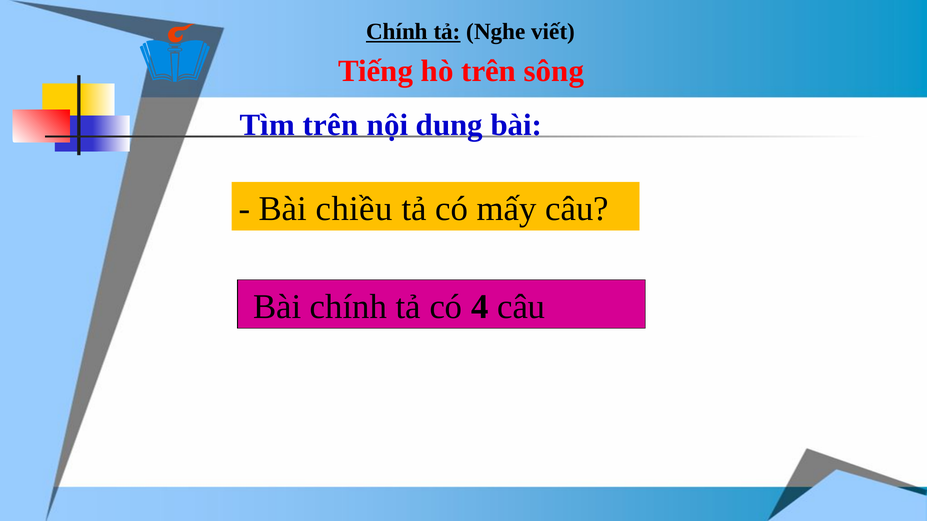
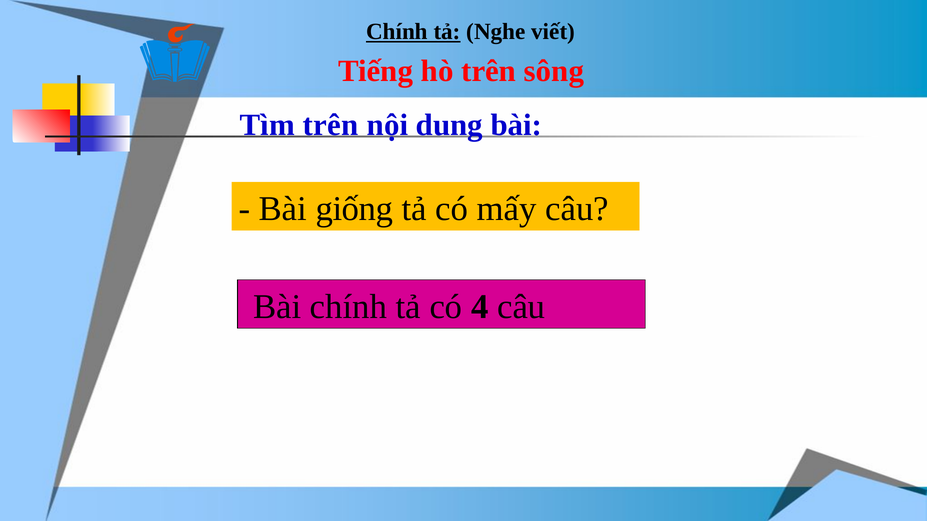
chiều: chiều -> giống (354, 209)
